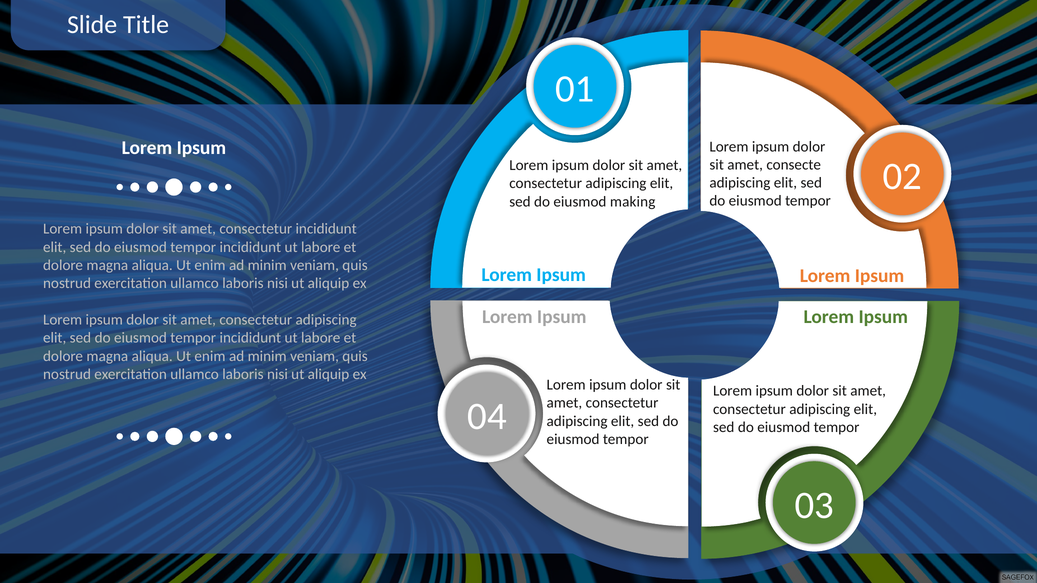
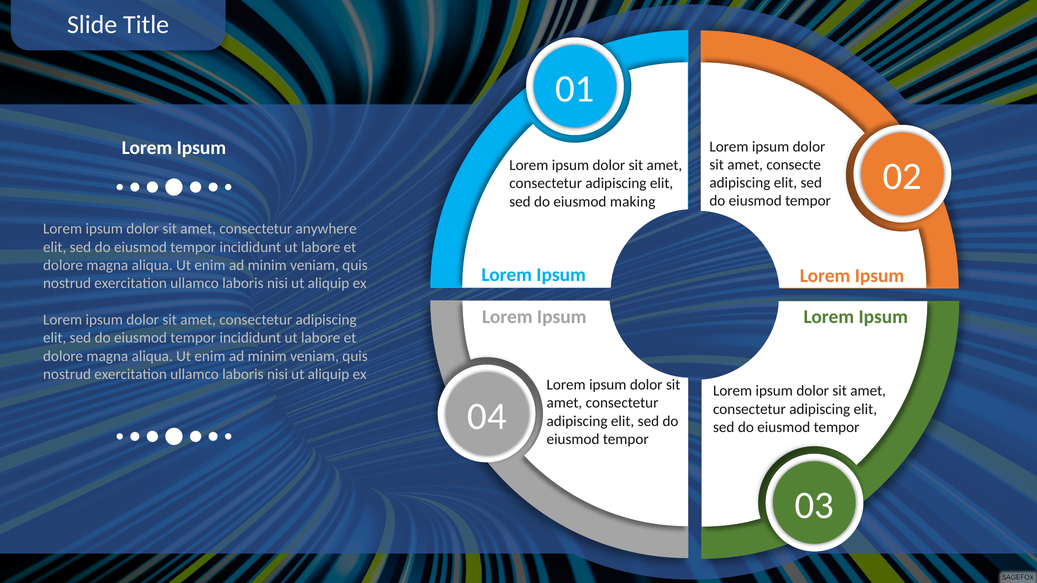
consectetur incididunt: incididunt -> anywhere (326, 229)
